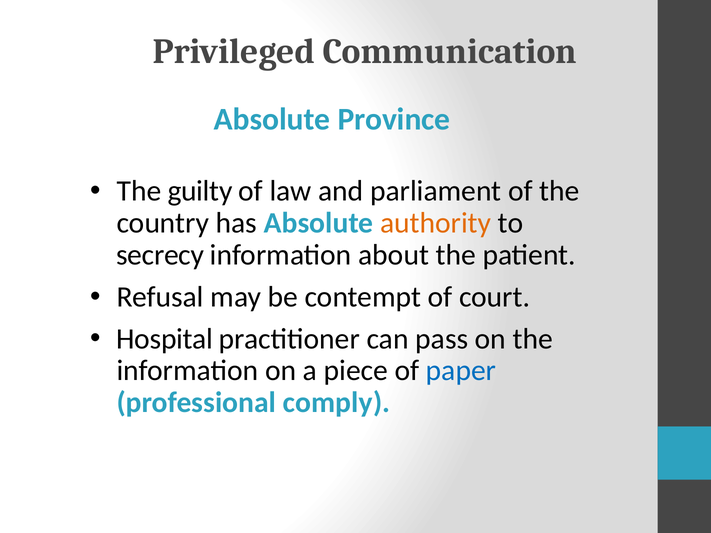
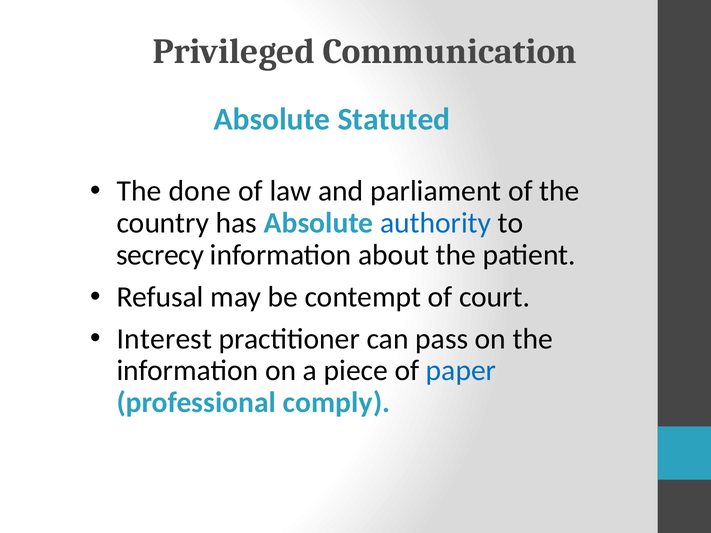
Province: Province -> Statuted (394, 119)
guilty: guilty -> done (200, 191)
authority colour: orange -> blue (436, 223)
Hospital: Hospital -> Interest (164, 339)
